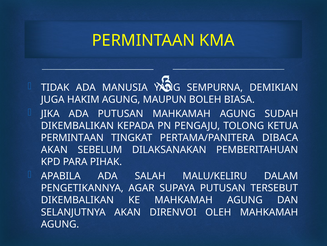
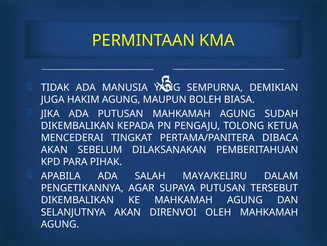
PERMINTAAN: PERMINTAAN -> MENCEDERAI (72, 137)
MALU/KELIRU: MALU/KELIRU -> MAYA/KELIRU (215, 176)
